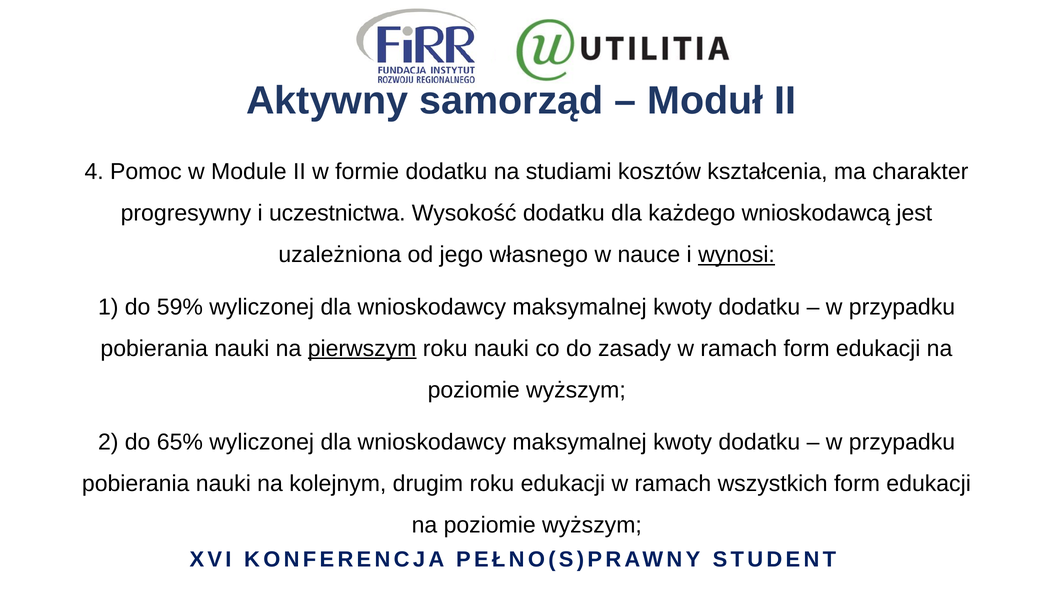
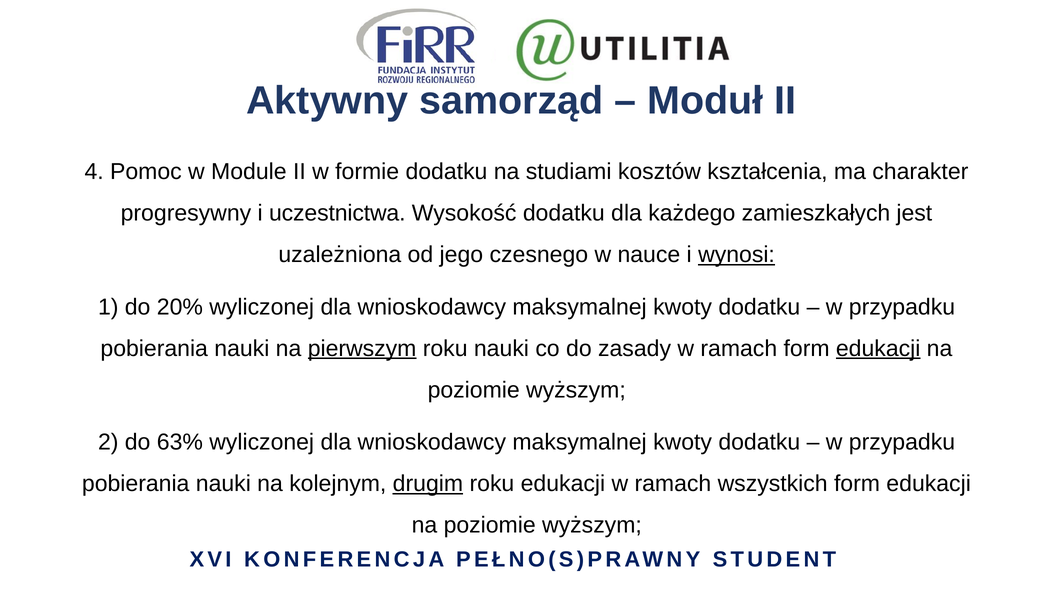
wnioskodawcą: wnioskodawcą -> zamieszkałych (816, 213)
własnego: własnego -> czesnego (539, 255)
59%: 59% -> 20% (180, 307)
edukacji underline: none -> present (878, 349)
65%: 65% -> 63% (180, 443)
drugim underline: none -> present (428, 484)
